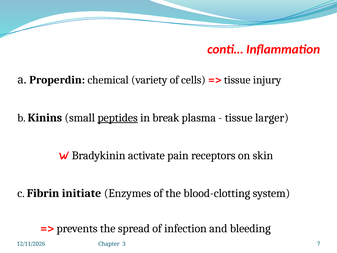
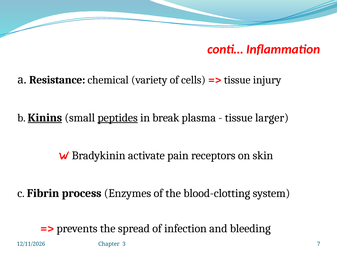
Properdin: Properdin -> Resistance (57, 80)
Kinins underline: none -> present (45, 118)
initiate: initiate -> process (82, 193)
